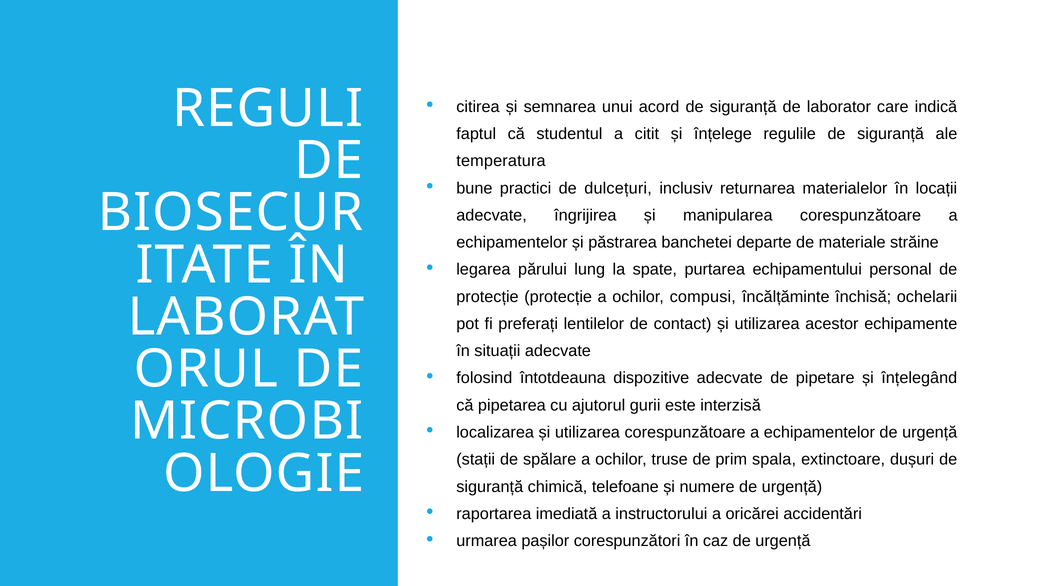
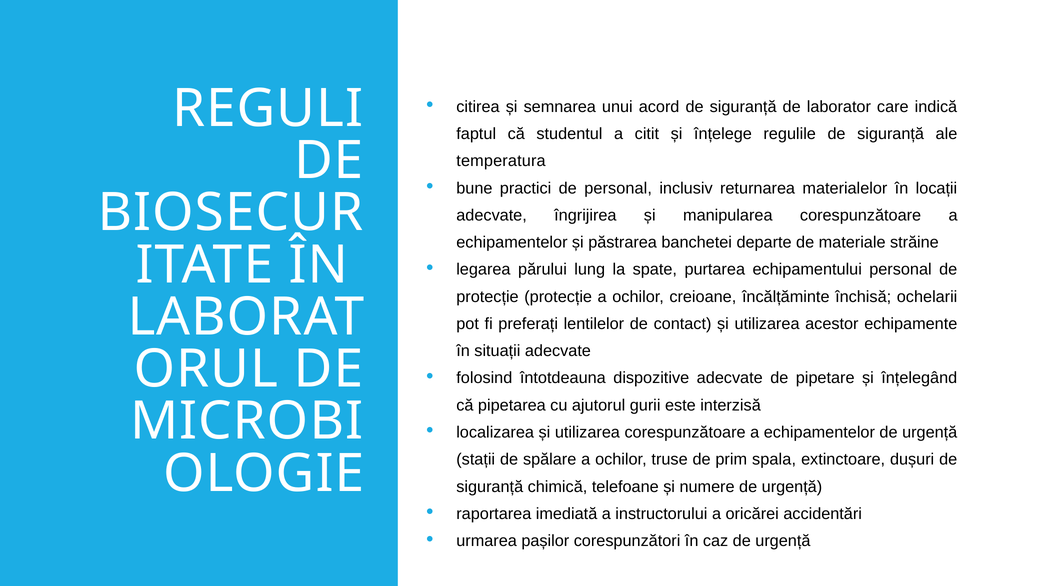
de dulcețuri: dulcețuri -> personal (618, 188)
compusi: compusi -> creioane (703, 297)
